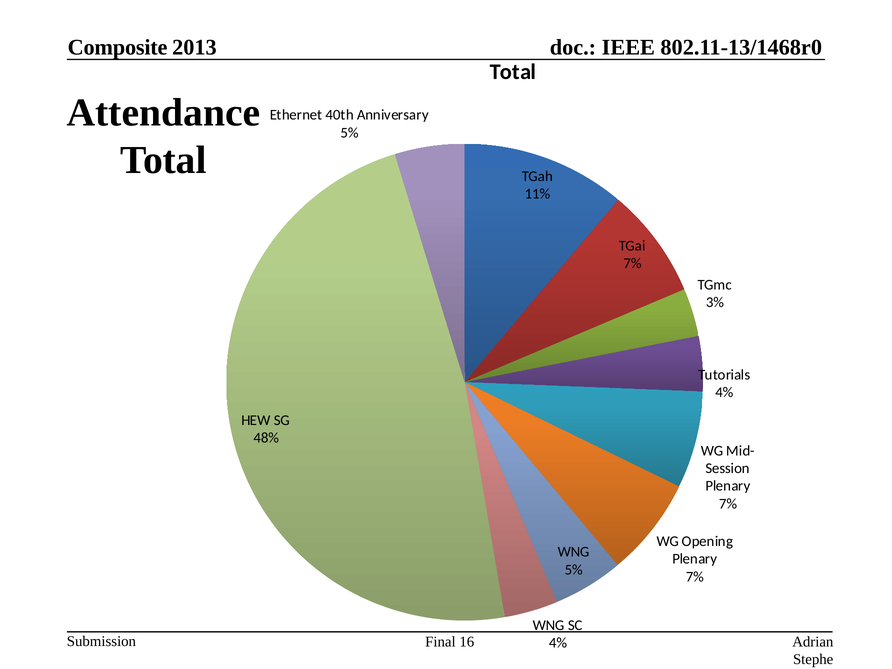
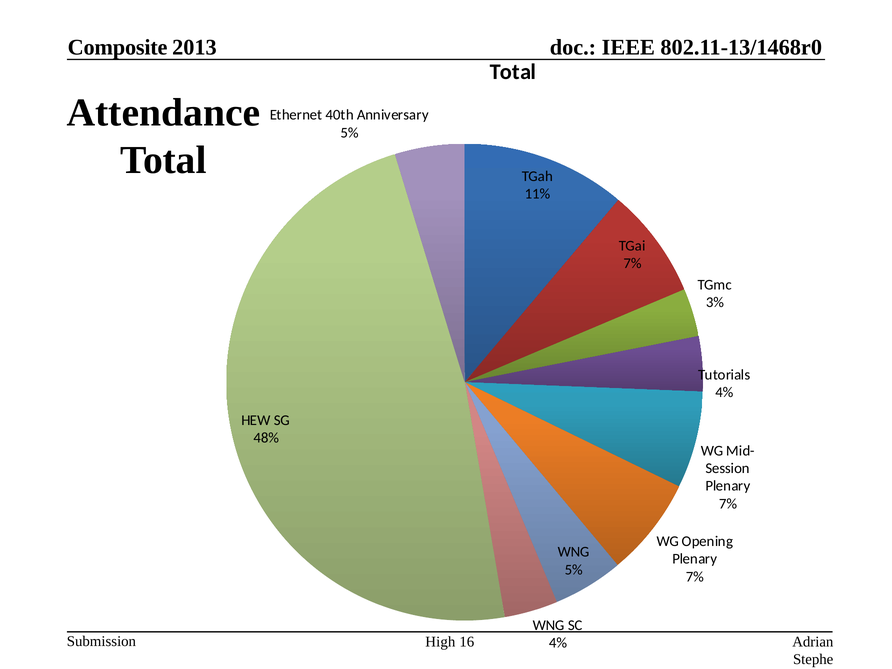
Final: Final -> High (440, 642)
